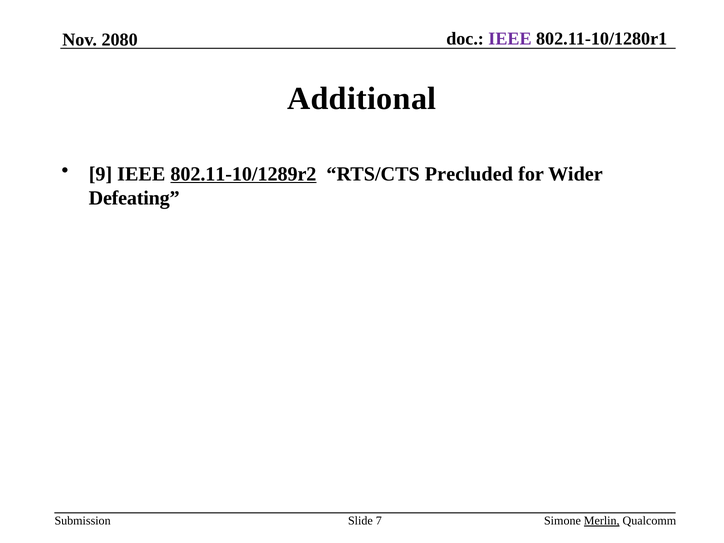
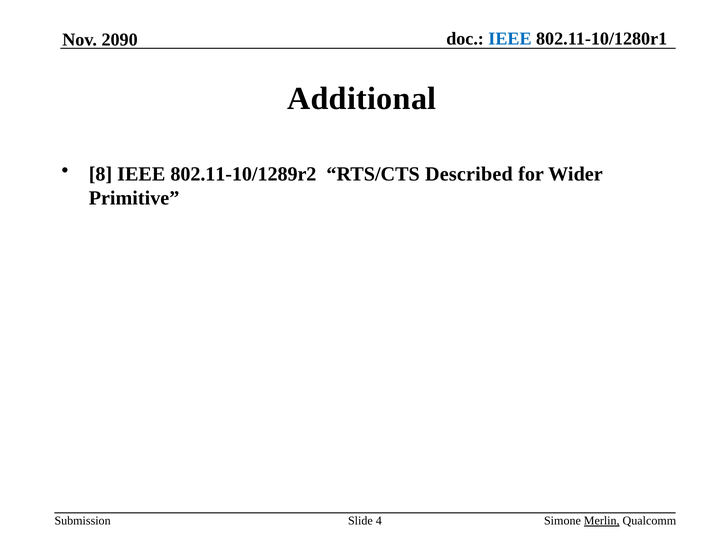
IEEE colour: purple -> blue (510, 39)
2080: 2080 -> 2090 (120, 40)
9: 9 -> 8 (100, 174)
802.11-10/1289r2 underline: present -> none (243, 174)
Precluded: Precluded -> Described (469, 174)
Defeating: Defeating -> Primitive (134, 198)
7: 7 -> 4 (379, 521)
